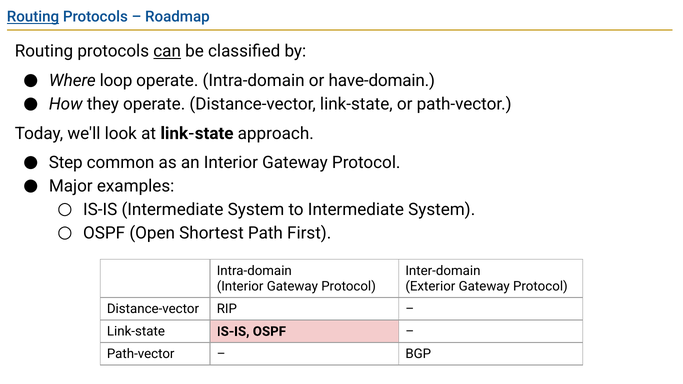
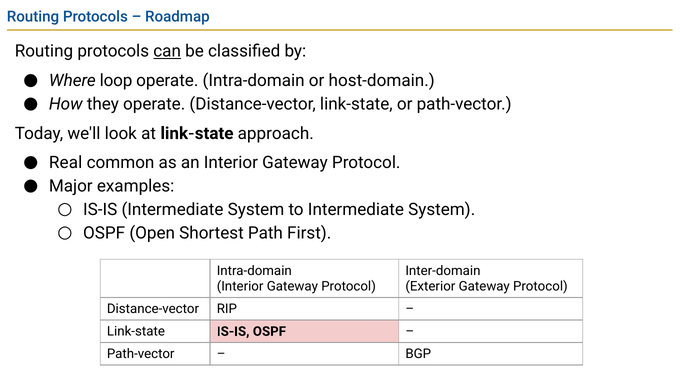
Routing underline: present -> none (33, 17)
have-domain: have-domain -> host-domain (382, 81)
Step: Step -> Real (66, 163)
